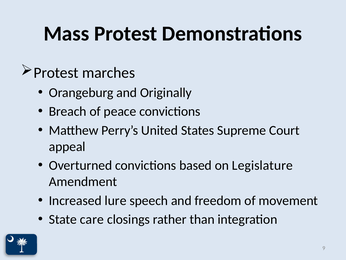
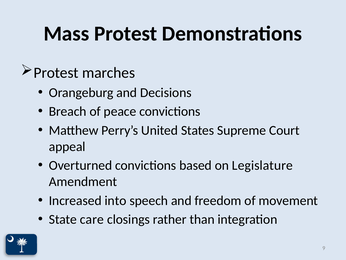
Originally: Originally -> Decisions (166, 92)
lure: lure -> into (116, 200)
